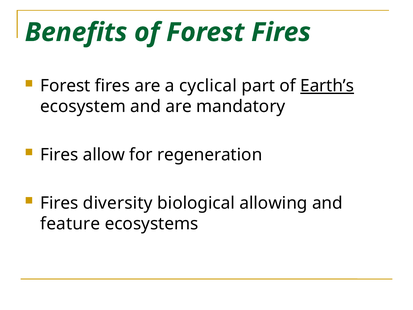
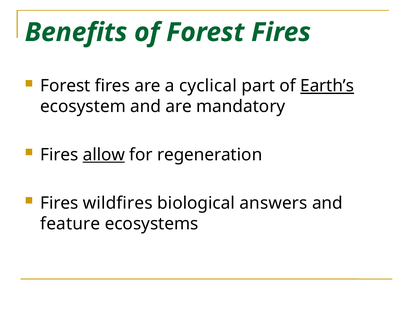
allow underline: none -> present (104, 155)
diversity: diversity -> wildfires (118, 203)
allowing: allowing -> answers (273, 203)
